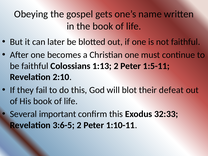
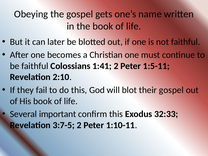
1:13: 1:13 -> 1:41 (102, 66)
their defeat: defeat -> gospel (171, 90)
3:6-5: 3:6-5 -> 3:7-5 (64, 125)
